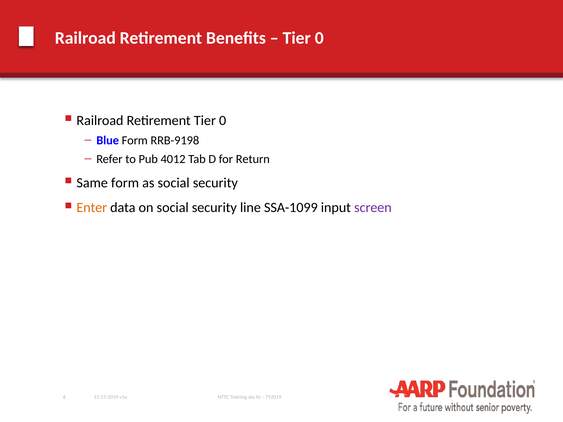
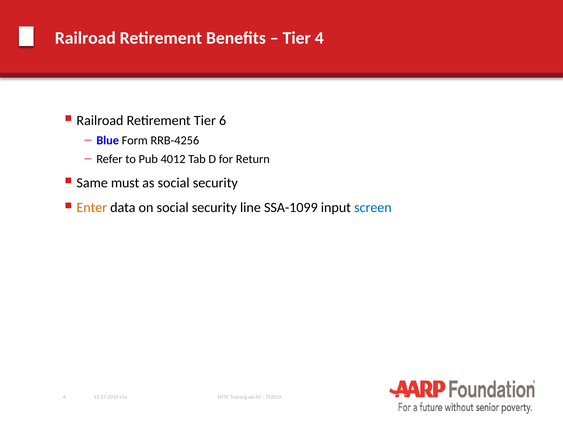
0: 0 -> 4 (319, 38)
Retirement Tier 0: 0 -> 6 (223, 121)
RRB-9198: RRB-9198 -> RRB-4256 (175, 140)
Same form: form -> must (125, 183)
screen colour: purple -> blue (373, 208)
